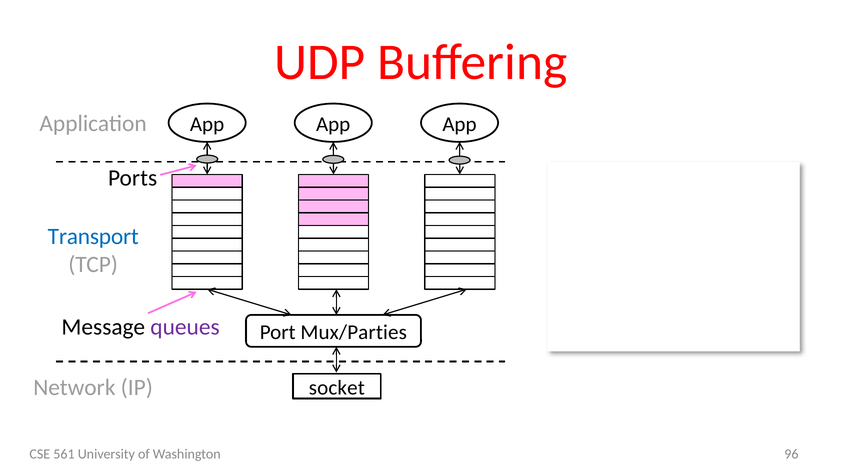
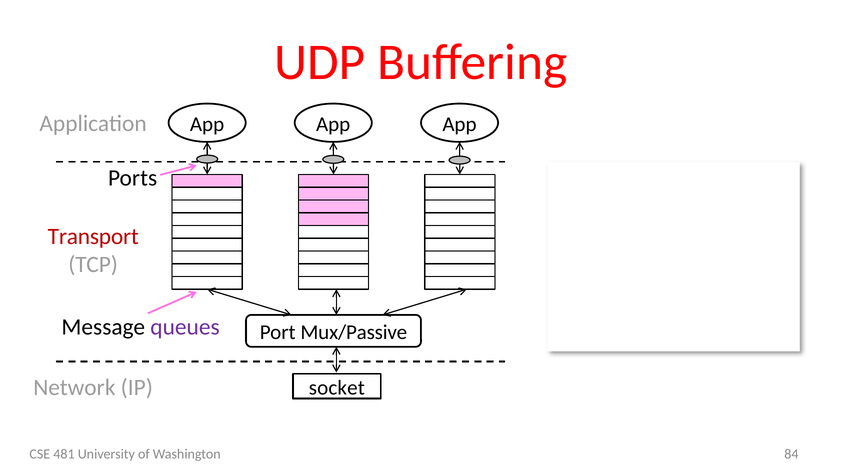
Transport colour: blue -> red (93, 236)
Mux/Parties: Mux/Parties -> Mux/Passive (354, 332)
561: 561 -> 481 (64, 454)
96: 96 -> 84 (791, 454)
